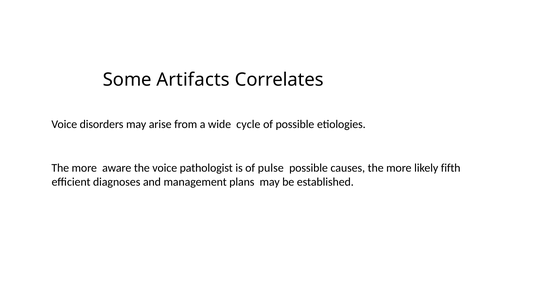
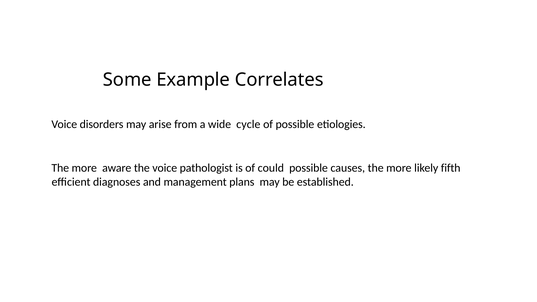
Artifacts: Artifacts -> Example (193, 80)
pulse: pulse -> could (271, 168)
